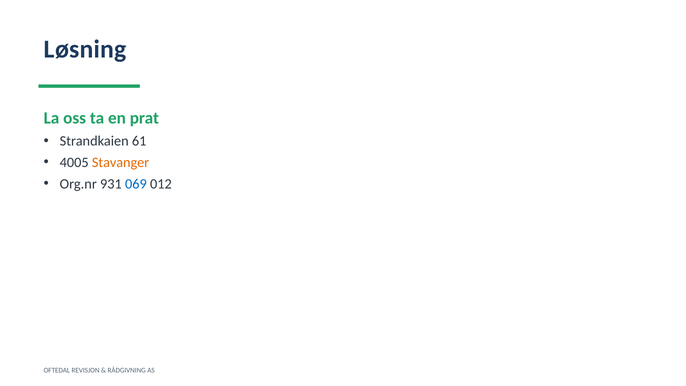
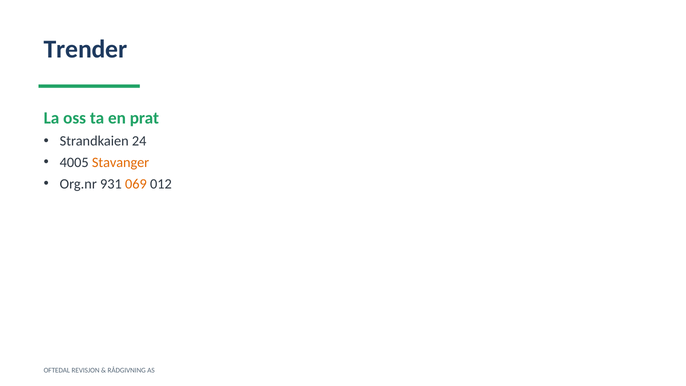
Løsning: Løsning -> Trender (85, 49)
61: 61 -> 24 (139, 141)
069 colour: blue -> orange (136, 184)
